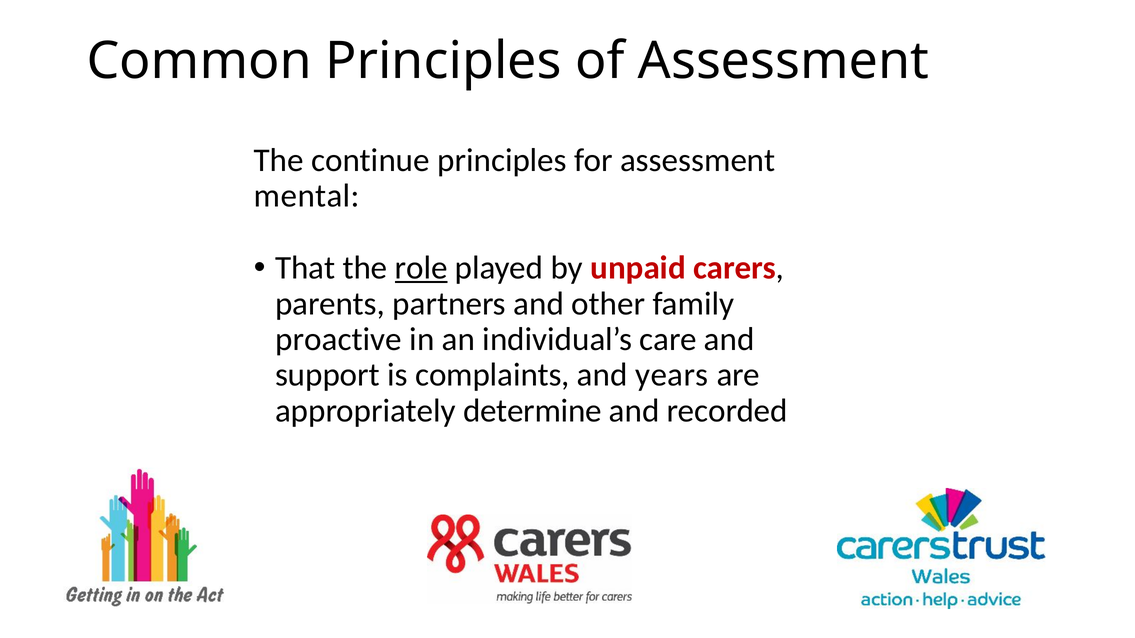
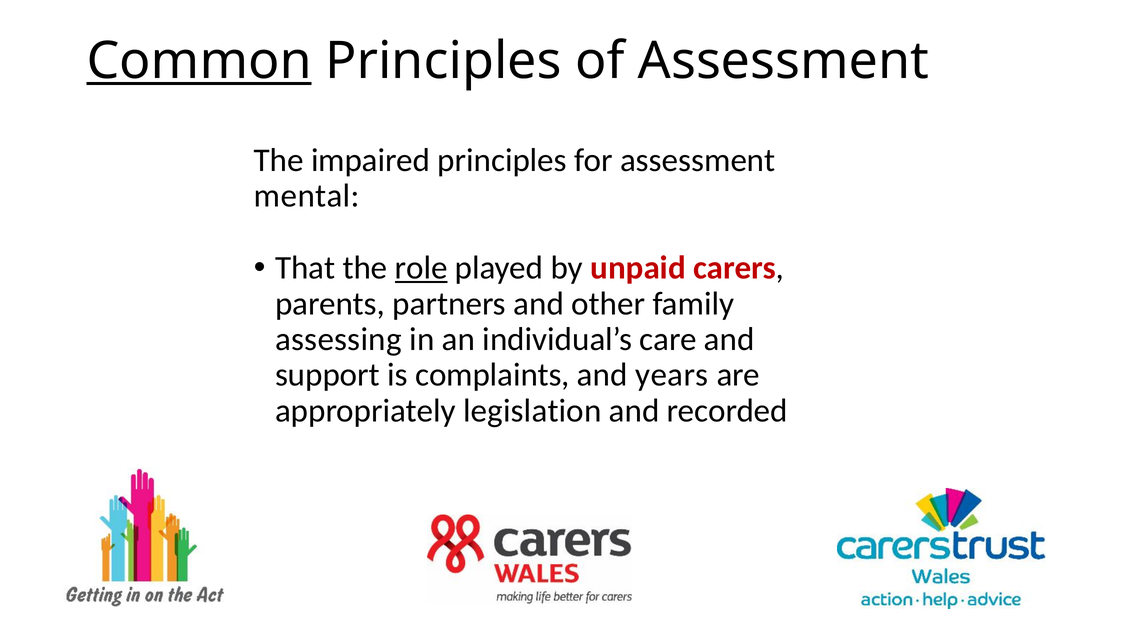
Common underline: none -> present (199, 61)
continue: continue -> impaired (371, 160)
proactive: proactive -> assessing (338, 340)
determine: determine -> legislation (532, 411)
